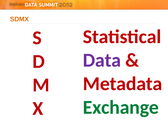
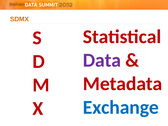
Exchange colour: green -> blue (121, 107)
